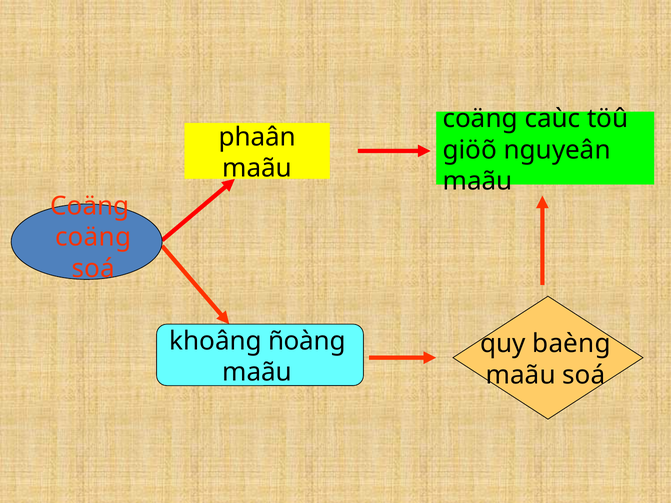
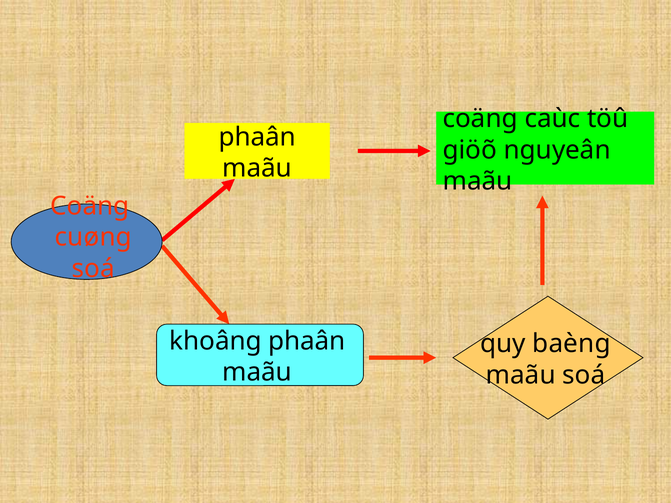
coäng: coäng -> cuøng (93, 237)
khoâng ñoàng: ñoàng -> phaân (307, 341)
